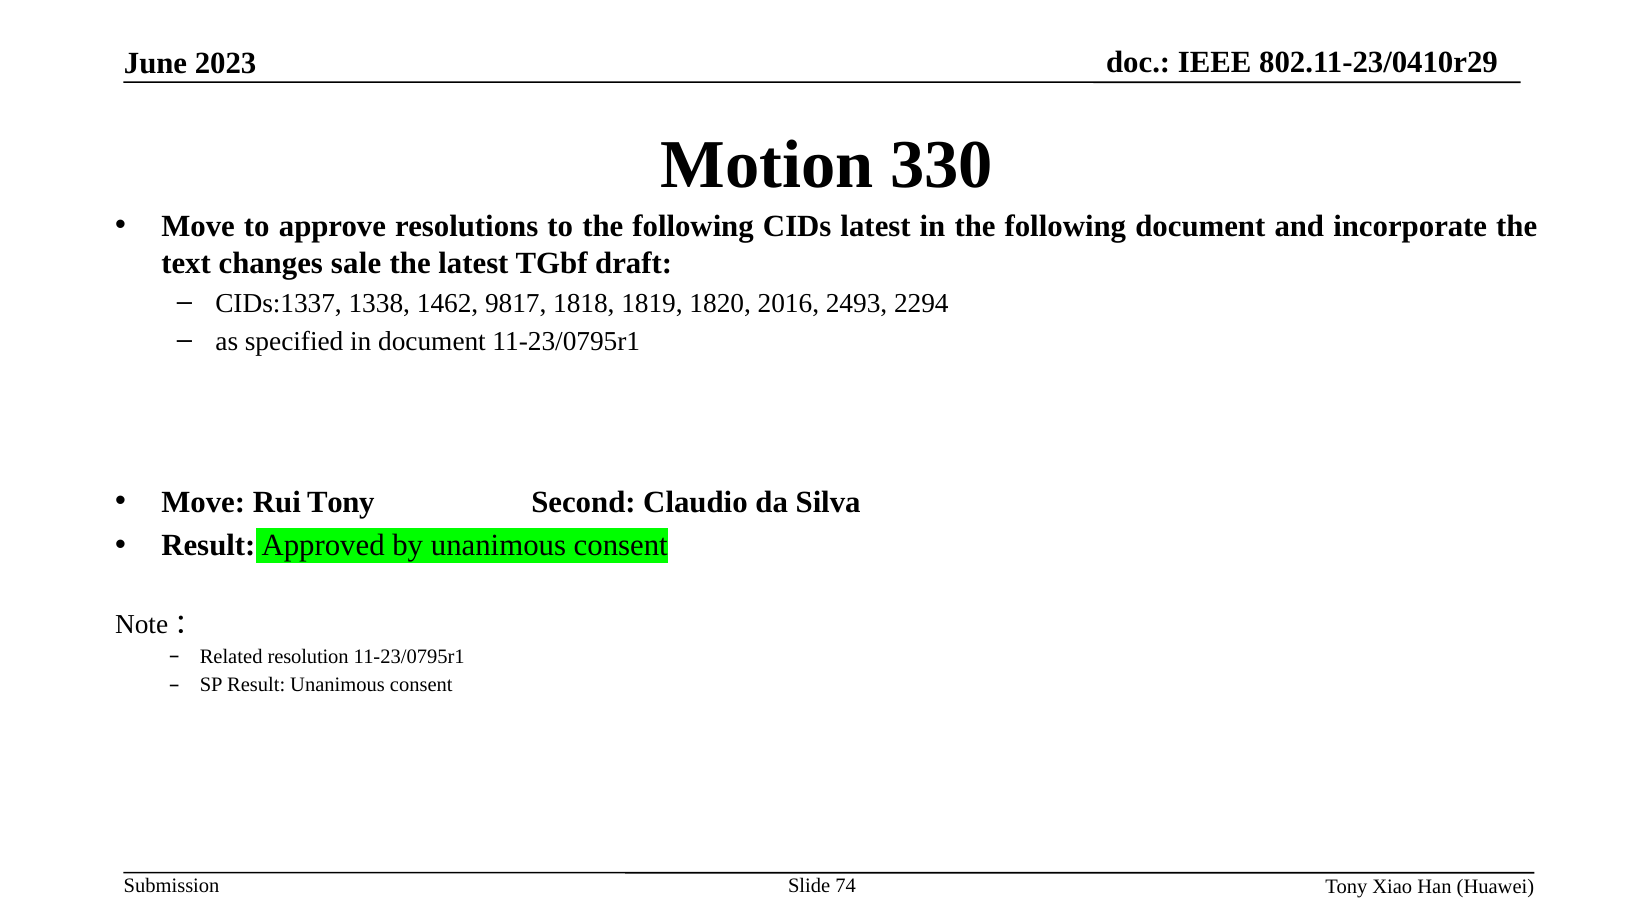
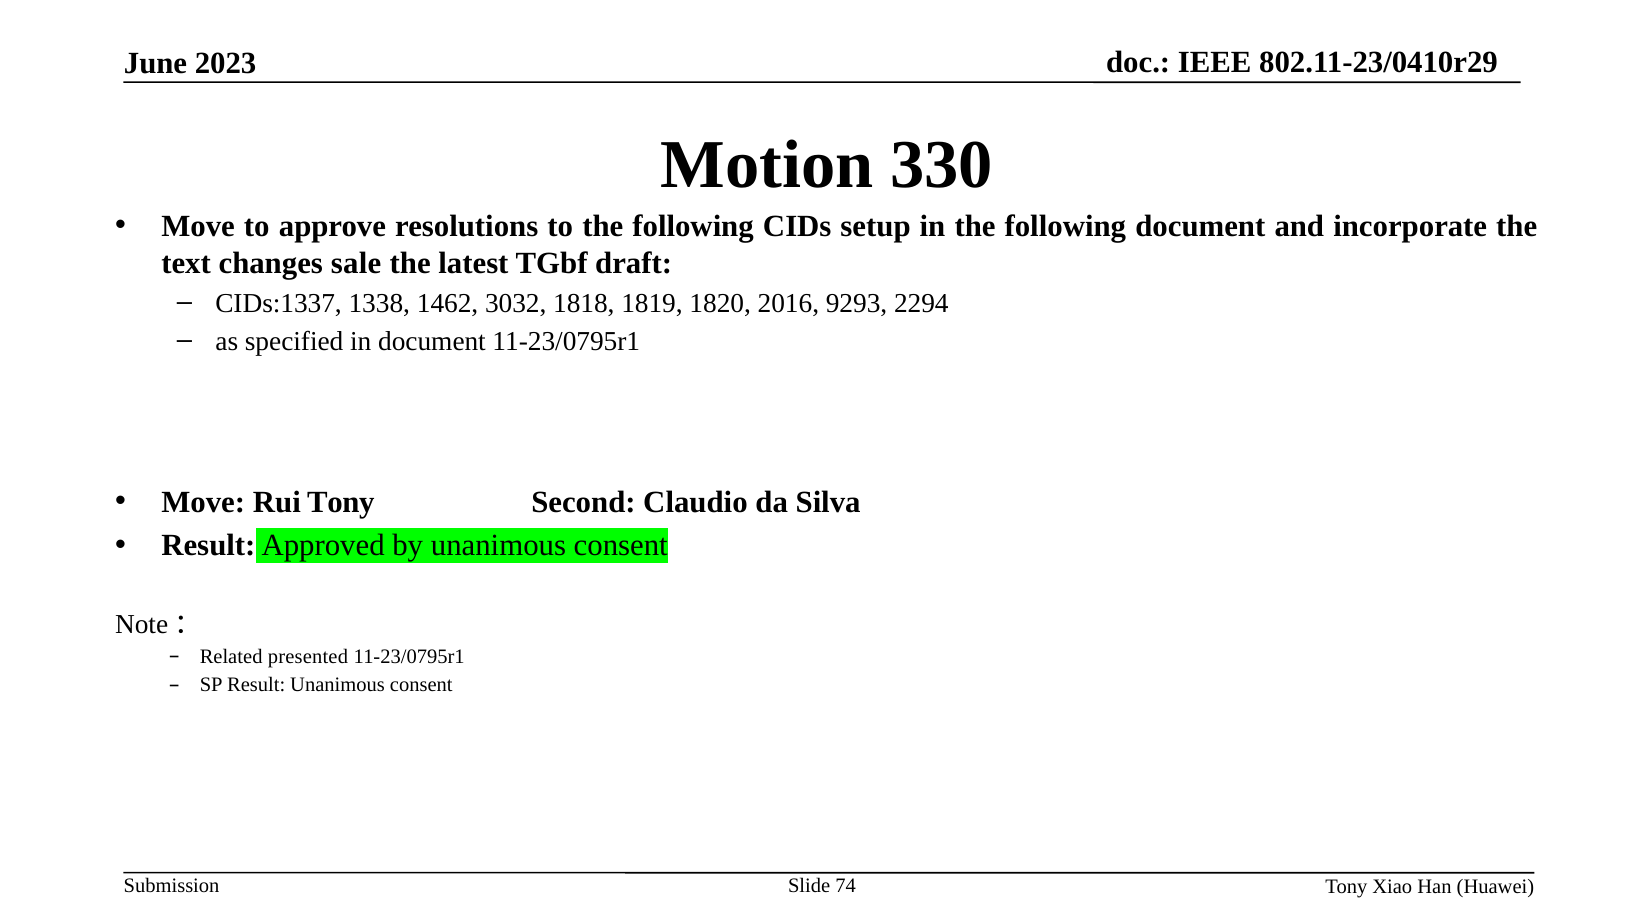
CIDs latest: latest -> setup (876, 226)
9817: 9817 -> 3032 (516, 303)
2493: 2493 -> 9293 (857, 303)
resolution: resolution -> presented (308, 657)
